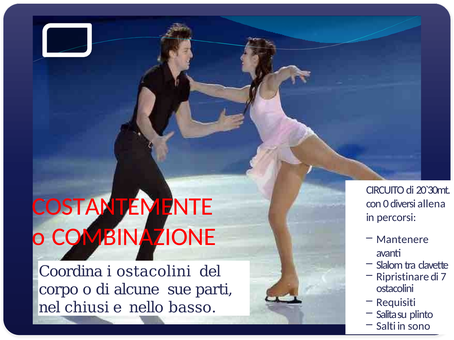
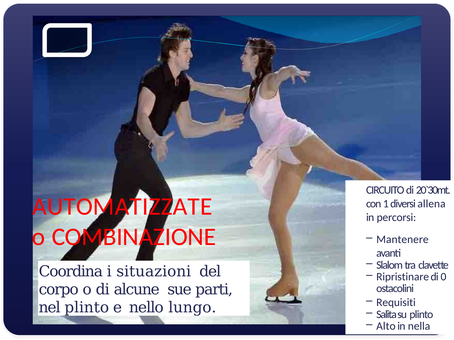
COSTANTEMENTE: COSTANTEMENTE -> AUTOMATIZZATE (122, 207)
0: 0 -> 1 (386, 204)
i ostacolini: ostacolini -> situazioni (154, 272)
7: 7 -> 0 (443, 277)
nel chiusi: chiusi -> plinto (87, 308)
basso: basso -> lungo (192, 308)
Salti: Salti -> Alto (386, 327)
sono: sono -> nella (419, 327)
